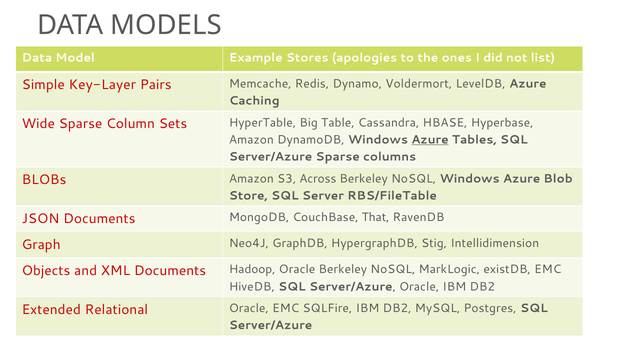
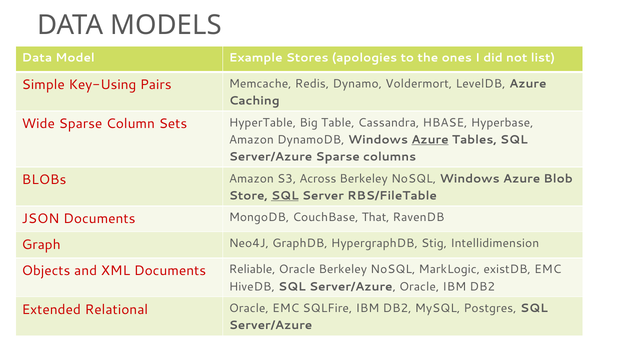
Key-Layer: Key-Layer -> Key-Using (102, 85)
SQL underline: none -> present (285, 196)
Hadoop: Hadoop -> Reliable (252, 270)
